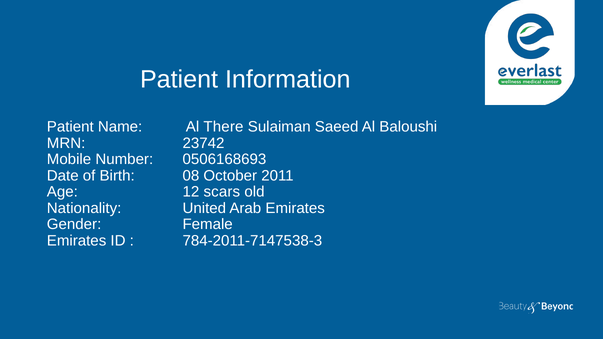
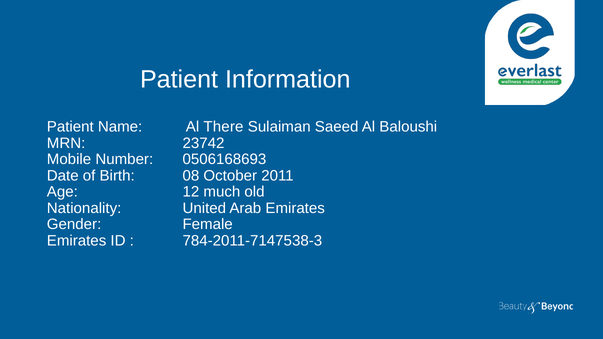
scars: scars -> much (222, 192)
